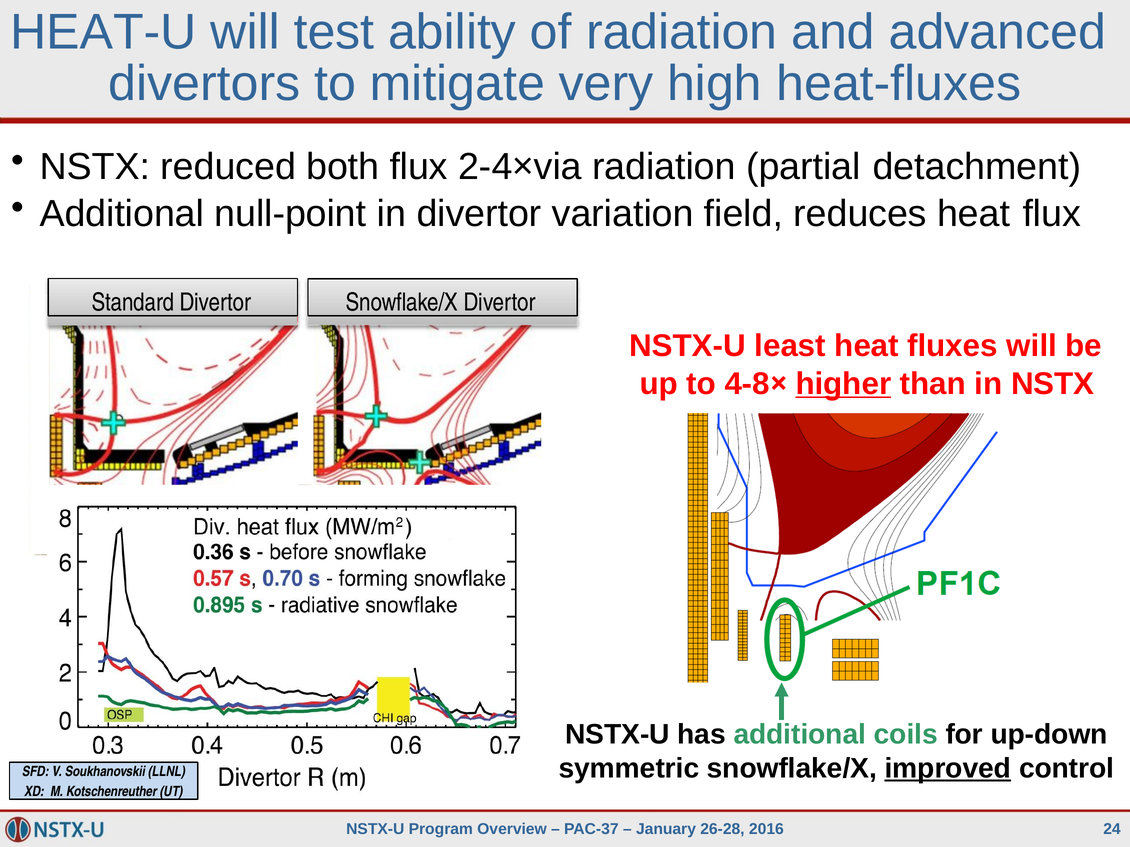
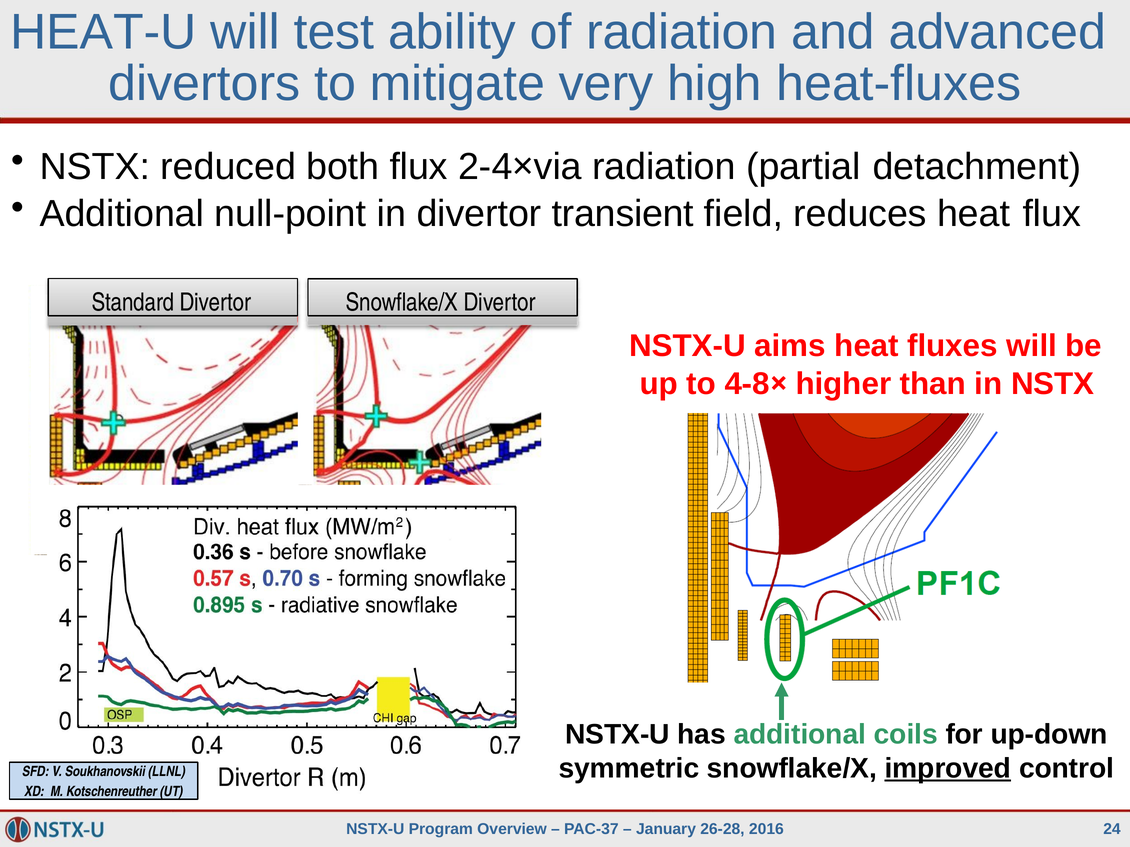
variation: variation -> transient (623, 214)
least: least -> aims (790, 346)
higher underline: present -> none (843, 384)
